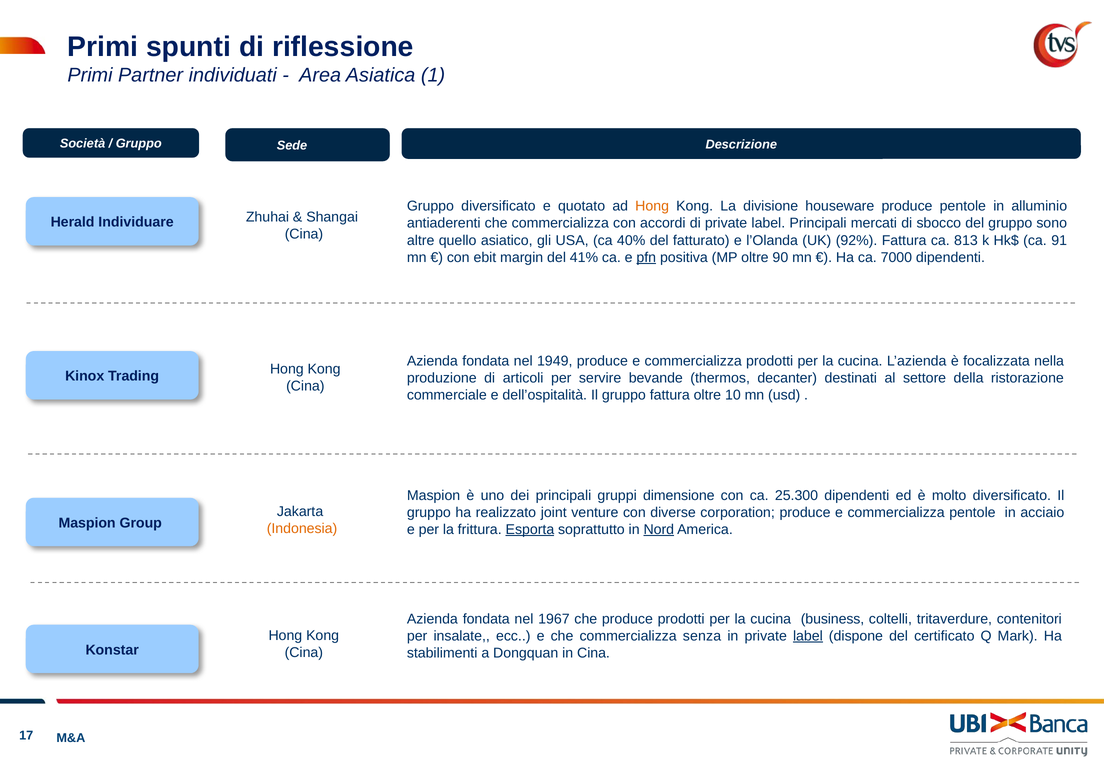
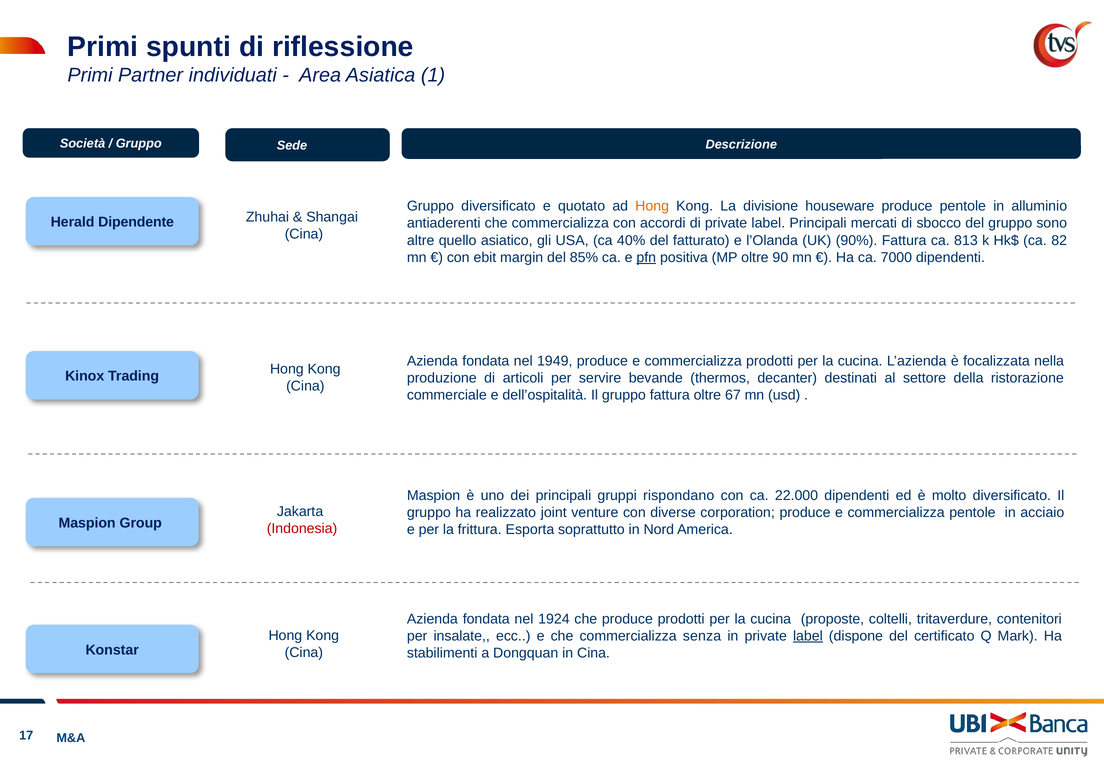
Individuare: Individuare -> Dipendente (136, 222)
92%: 92% -> 90% (857, 240)
91: 91 -> 82 (1059, 240)
41%: 41% -> 85% (584, 257)
10: 10 -> 67 (733, 395)
dimensione: dimensione -> rispondano (679, 495)
25.300: 25.300 -> 22.000 (797, 495)
Indonesia colour: orange -> red (302, 528)
Esporta underline: present -> none (530, 529)
Nord underline: present -> none (659, 529)
1967: 1967 -> 1924 (554, 618)
business: business -> proposte (832, 618)
